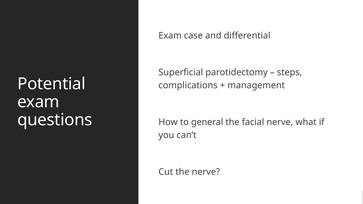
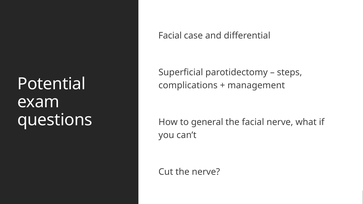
Exam: Exam -> Facial (170, 36)
